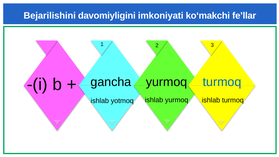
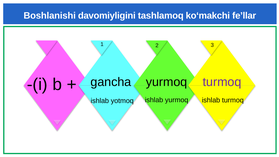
Bejarilishini: Bejarilishini -> Boshlanishi (50, 16)
imkoniyati: imkoniyati -> tashlamoq (161, 16)
turmoq colour: blue -> purple (222, 82)
